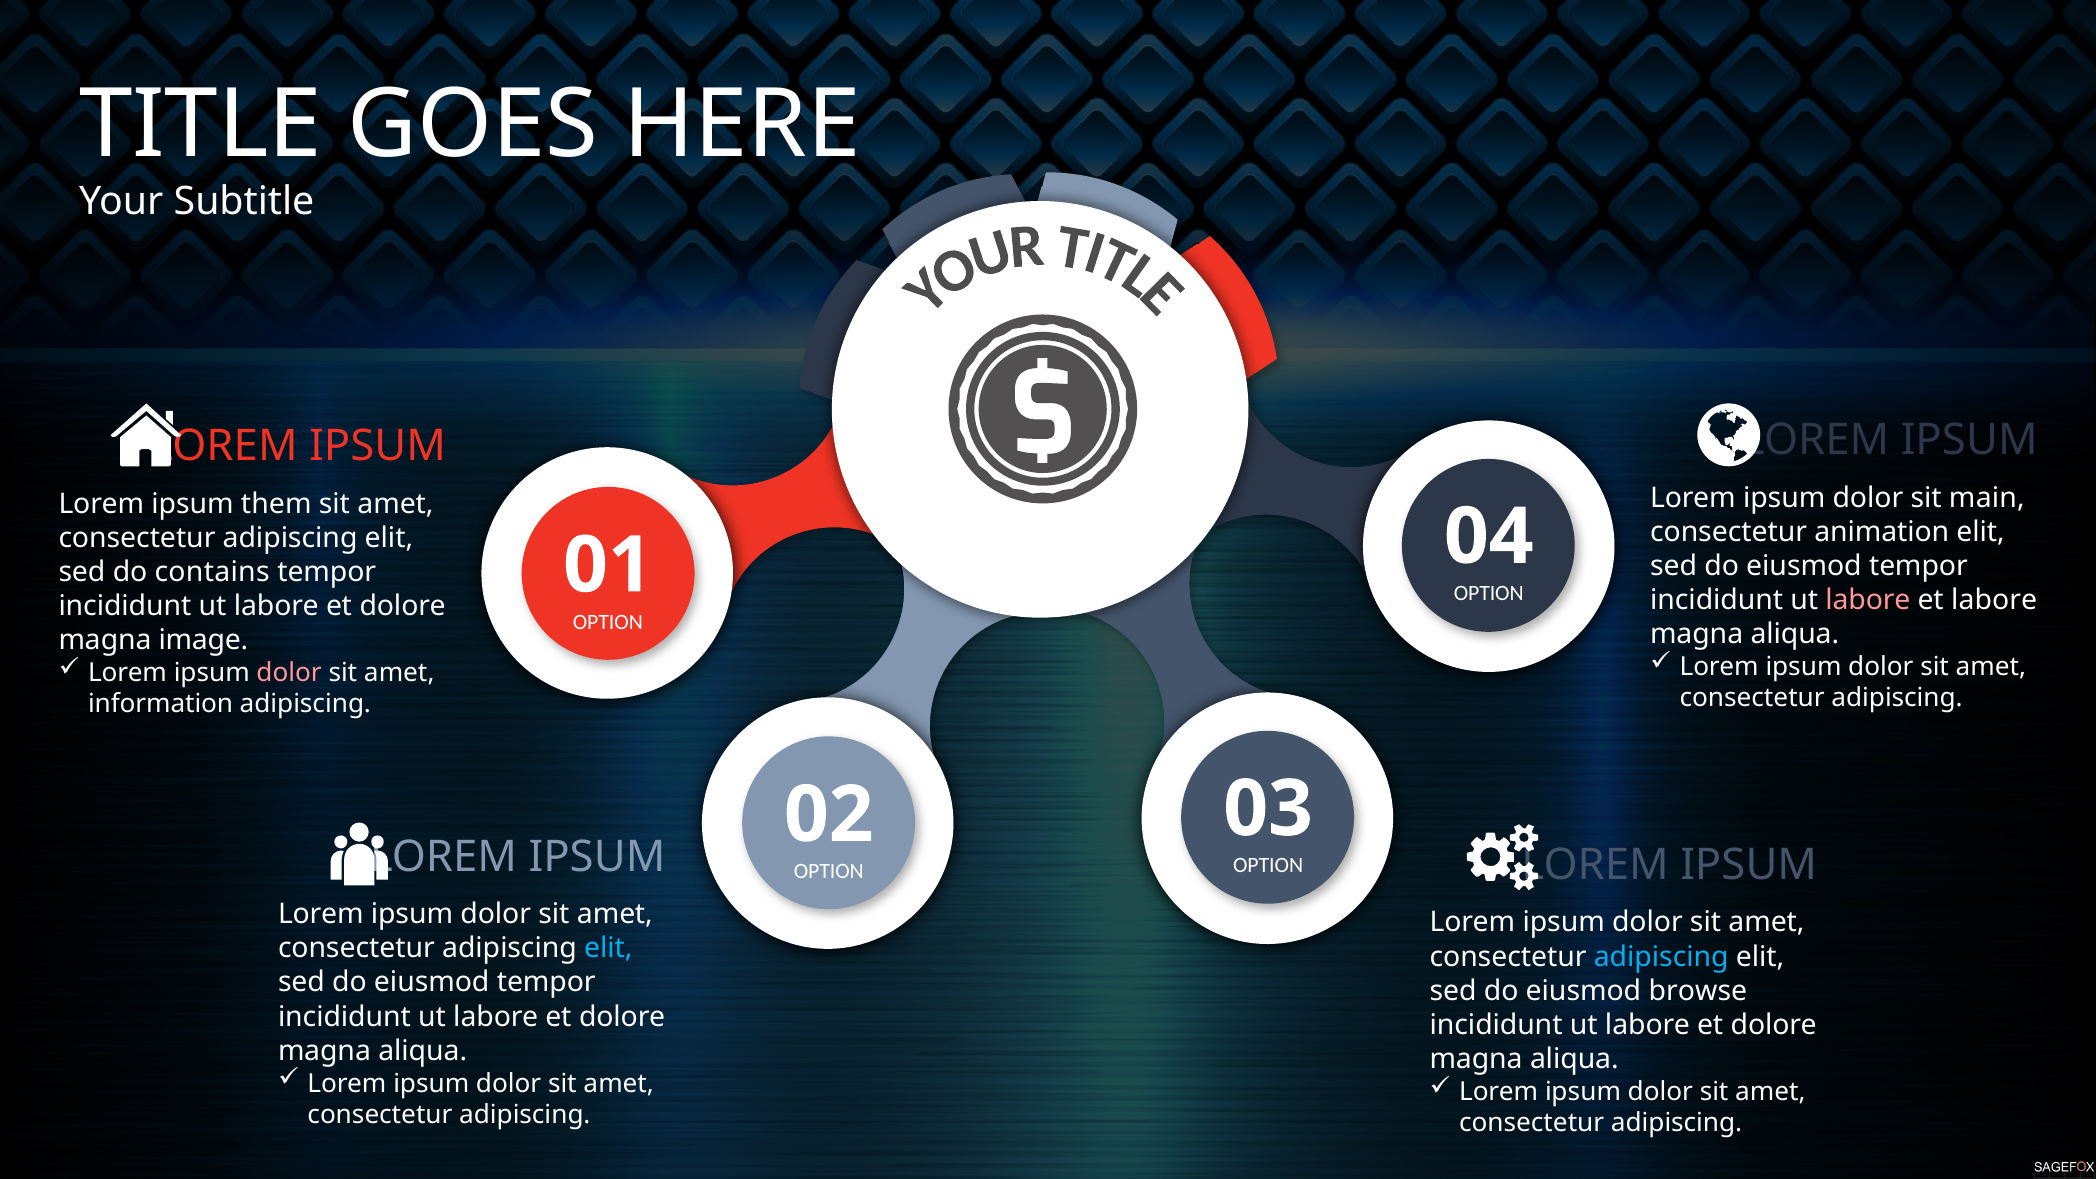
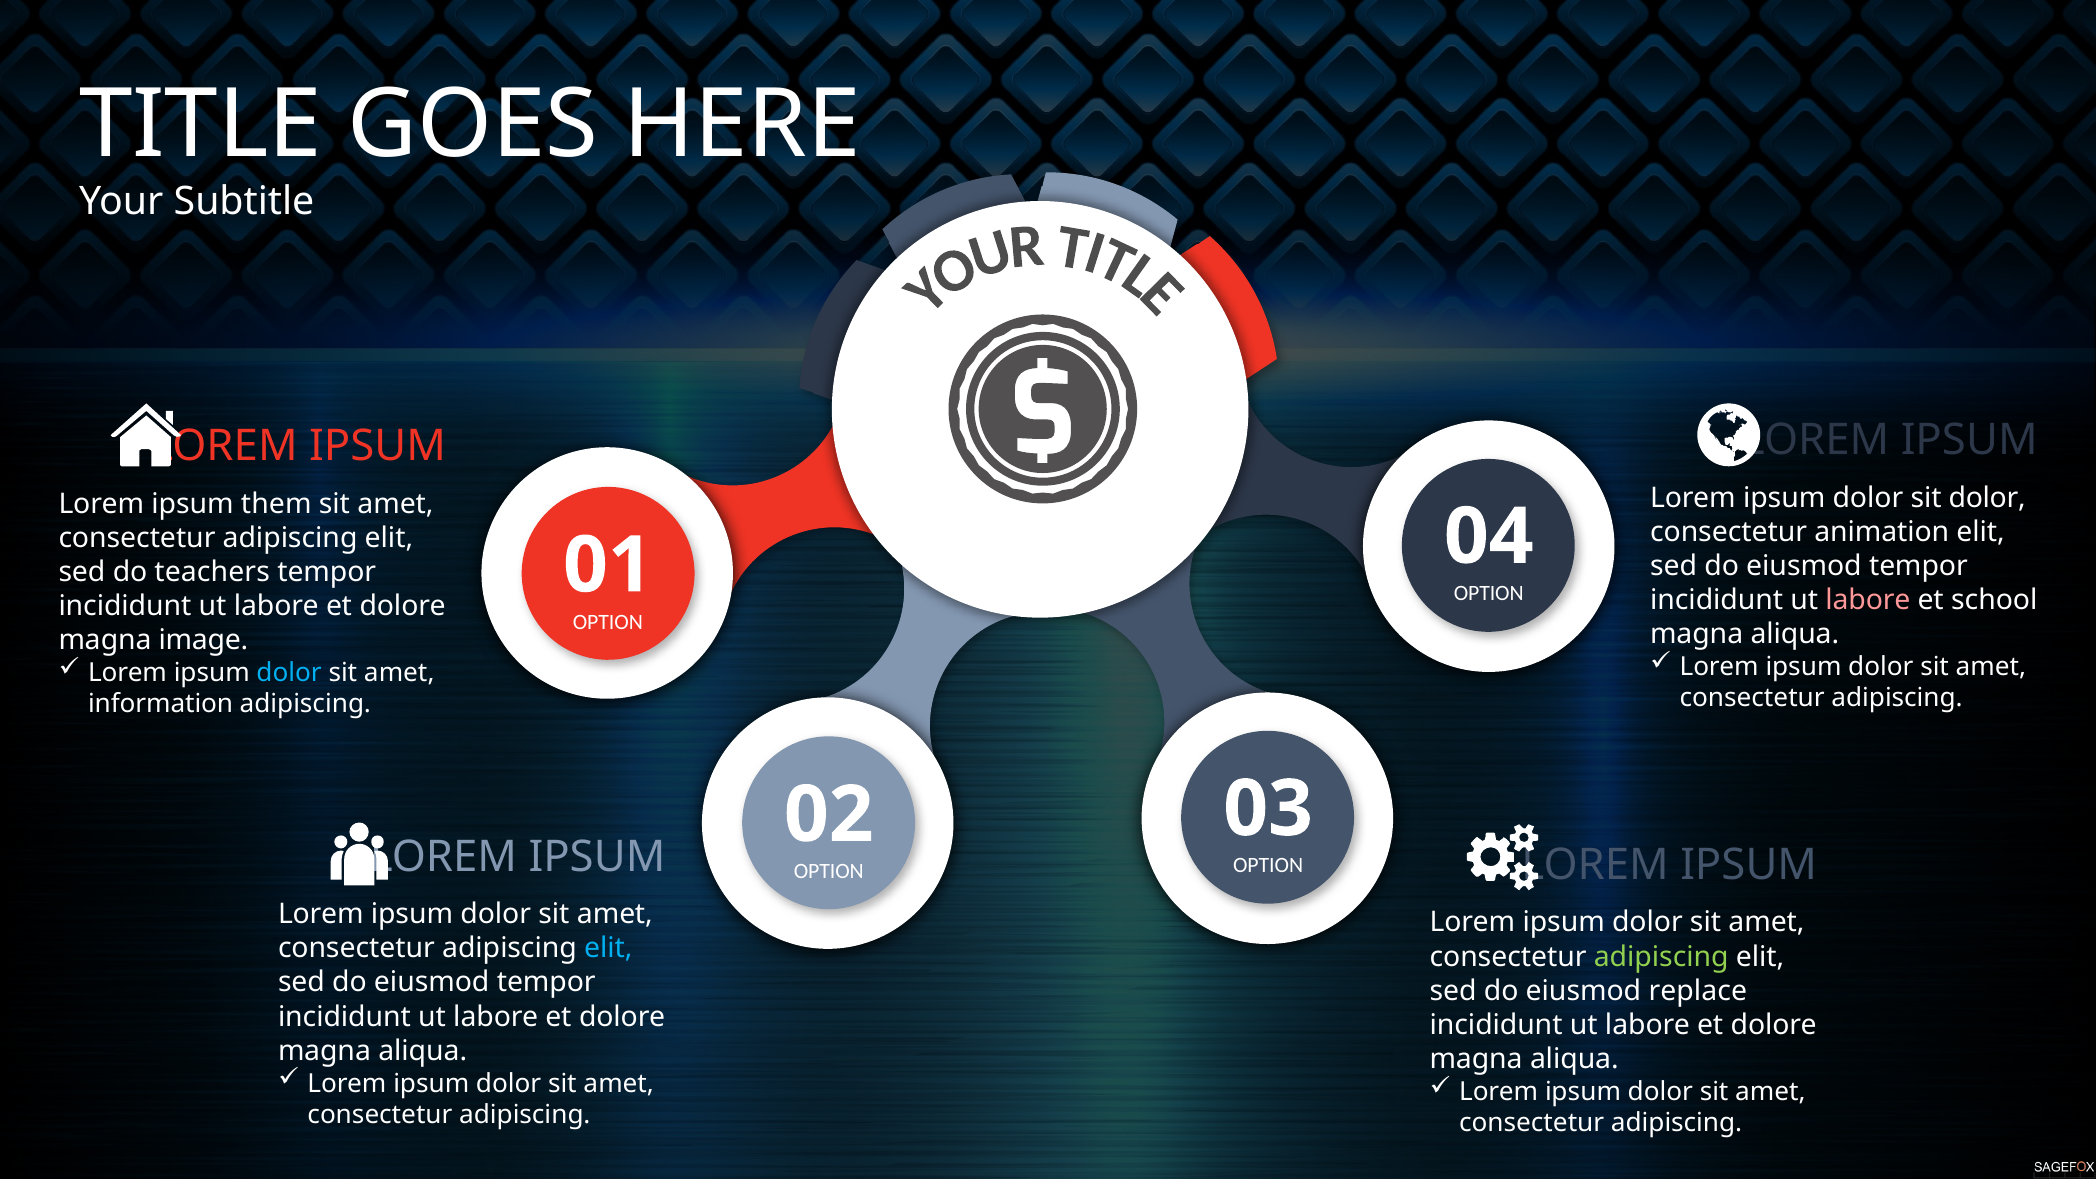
sit main: main -> dolor (1987, 498)
contains: contains -> teachers (212, 572)
et labore: labore -> school (1994, 600)
dolor colour: pink -> light blue (289, 673)
adipiscing colour: light blue -> light green (1661, 957)
browse: browse -> replace (1698, 991)
